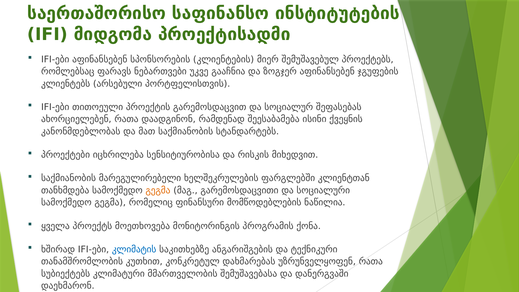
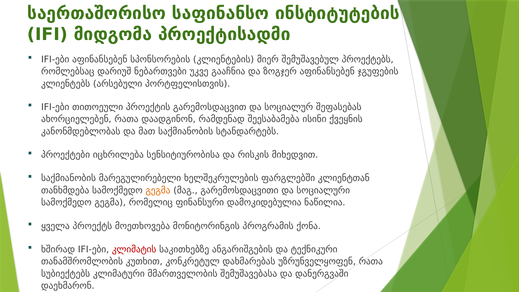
ფარავს: ფარავს -> დარიუშ (114, 72)
მომწოდებლების: მომწოდებლების -> დამოკიდებულია (264, 203)
კლიმატის colour: blue -> red (134, 249)
